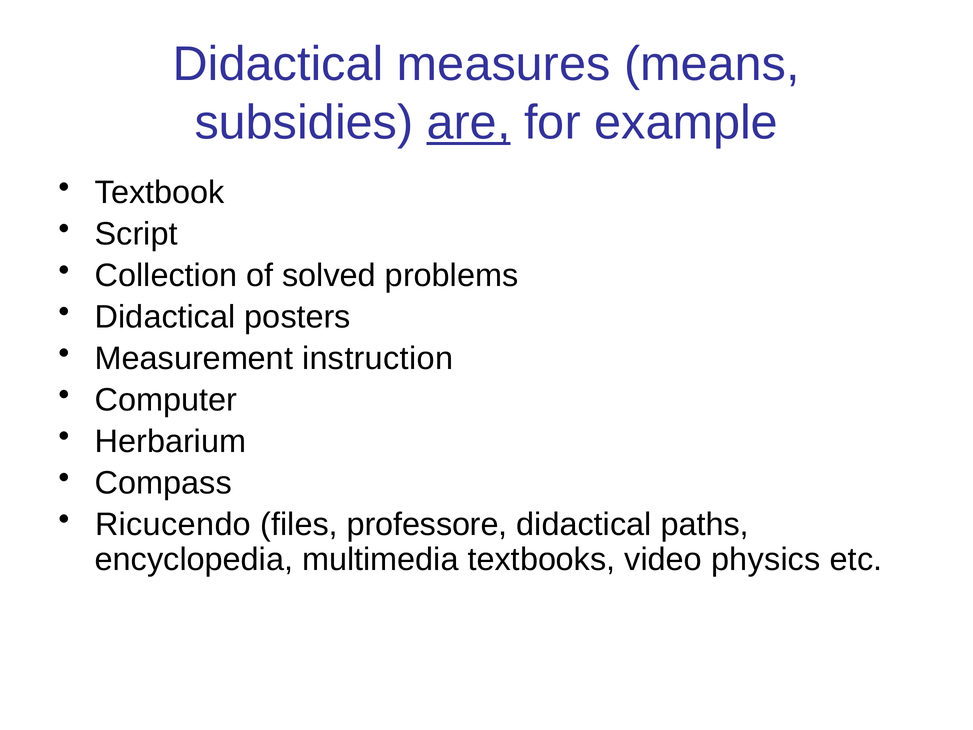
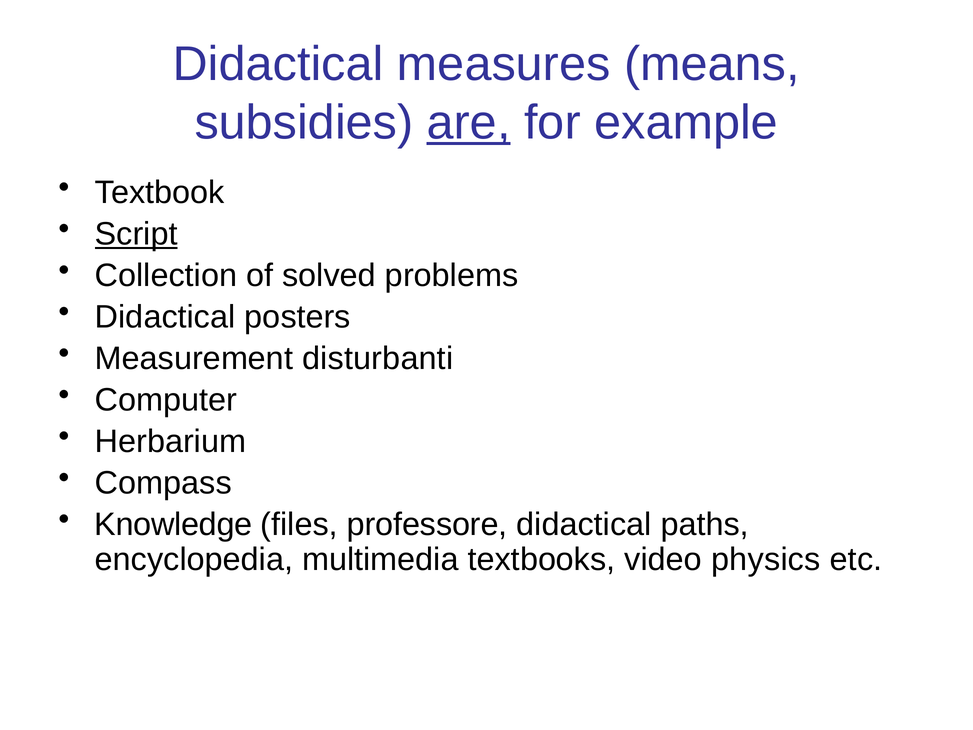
Script underline: none -> present (136, 234)
instruction: instruction -> disturbanti (378, 358)
Ricucendo: Ricucendo -> Knowledge (173, 524)
